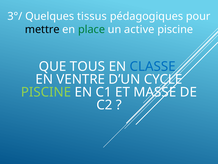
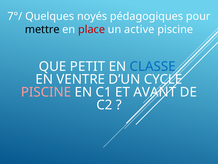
3°/: 3°/ -> 7°/ (15, 16)
tissus: tissus -> noyés (92, 16)
place colour: green -> red (92, 29)
TOUS: TOUS -> PETIT (87, 66)
PISCINE colour: light green -> pink (46, 92)
MASSE: MASSE -> AVANT (155, 92)
